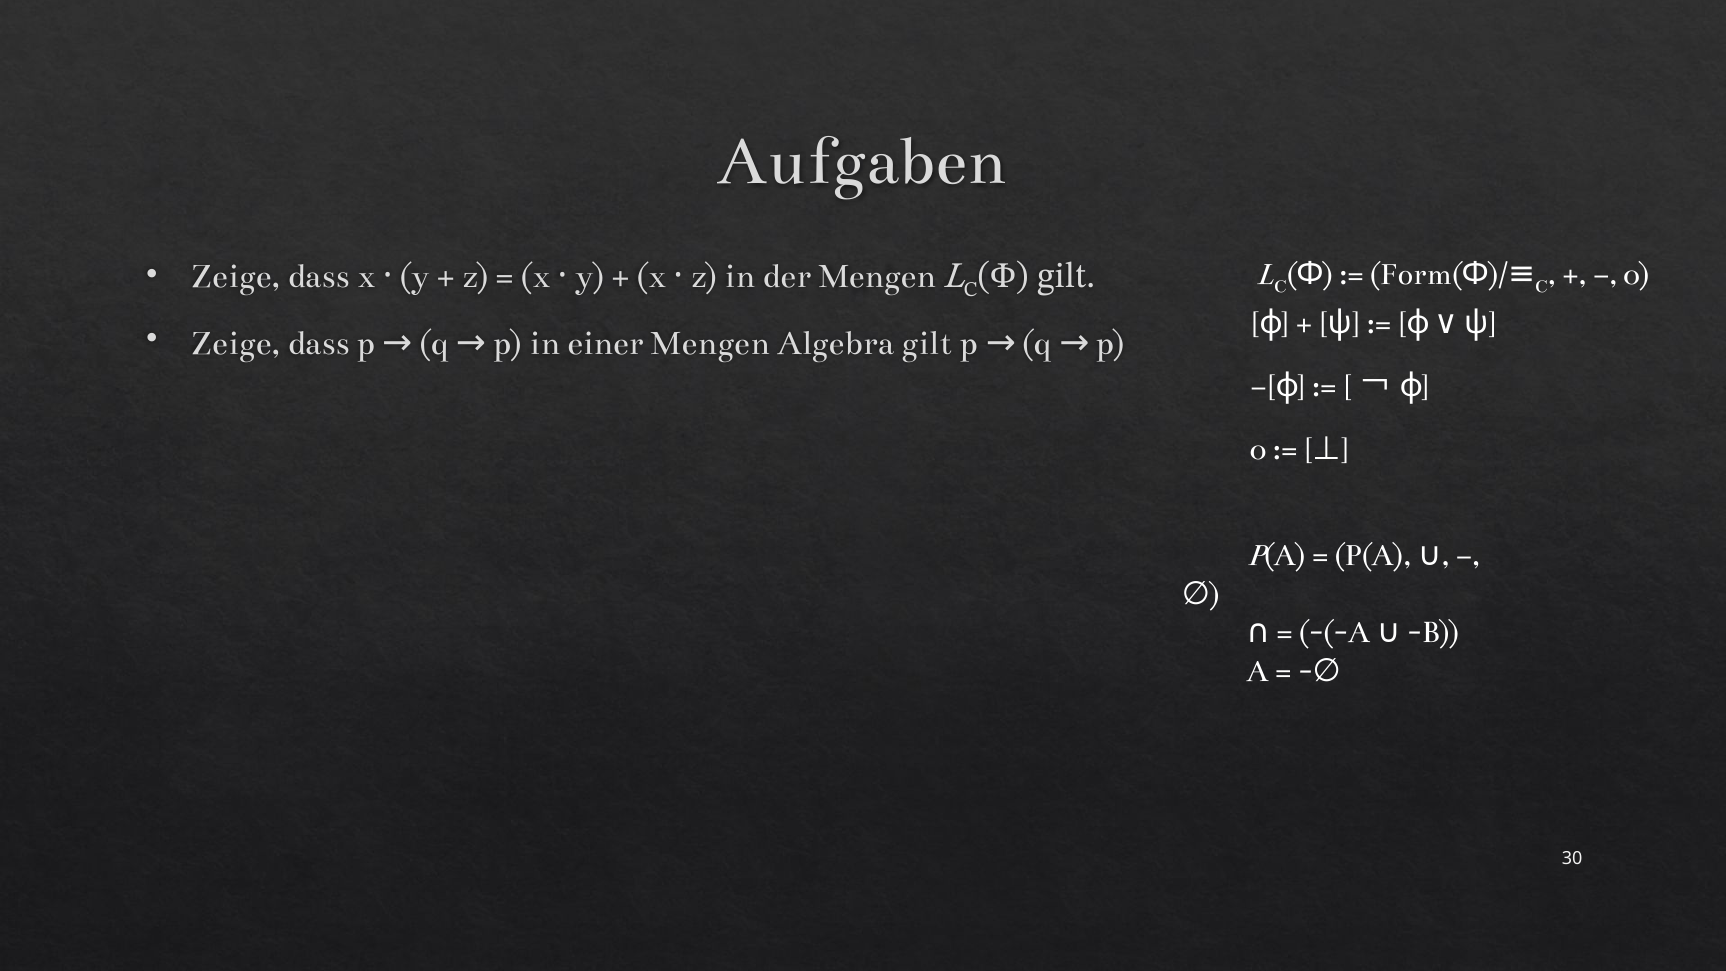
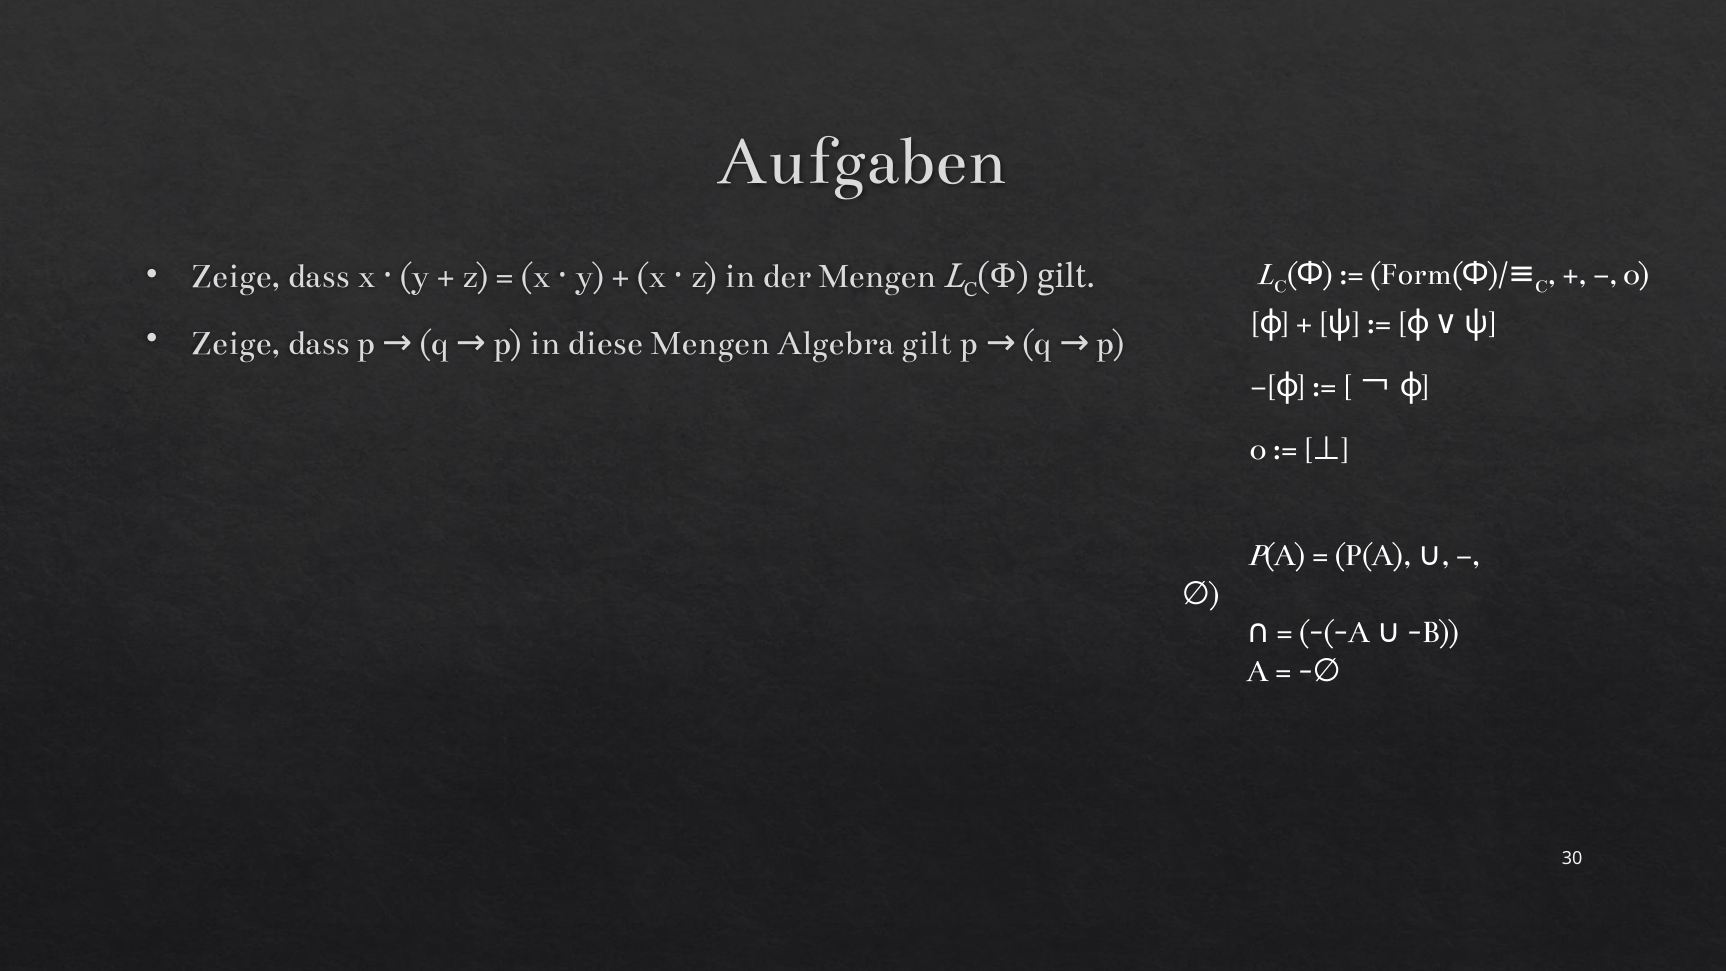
einer: einer -> diese (605, 343)
